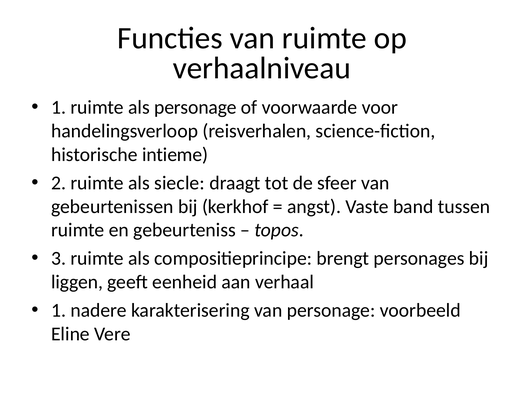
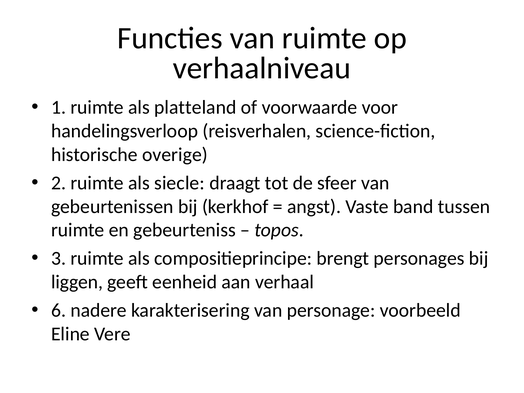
als personage: personage -> platteland (195, 107)
intieme: intieme -> overige (175, 155)
1: 1 -> 6 (59, 310)
